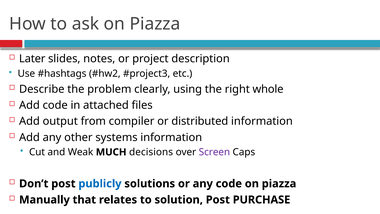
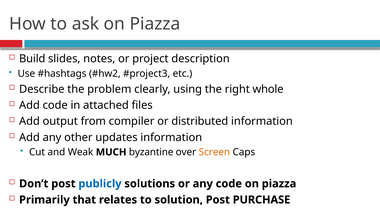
Later: Later -> Build (32, 59)
systems: systems -> updates (116, 137)
decisions: decisions -> byzantine (151, 152)
Screen colour: purple -> orange (214, 152)
Manually: Manually -> Primarily (44, 200)
